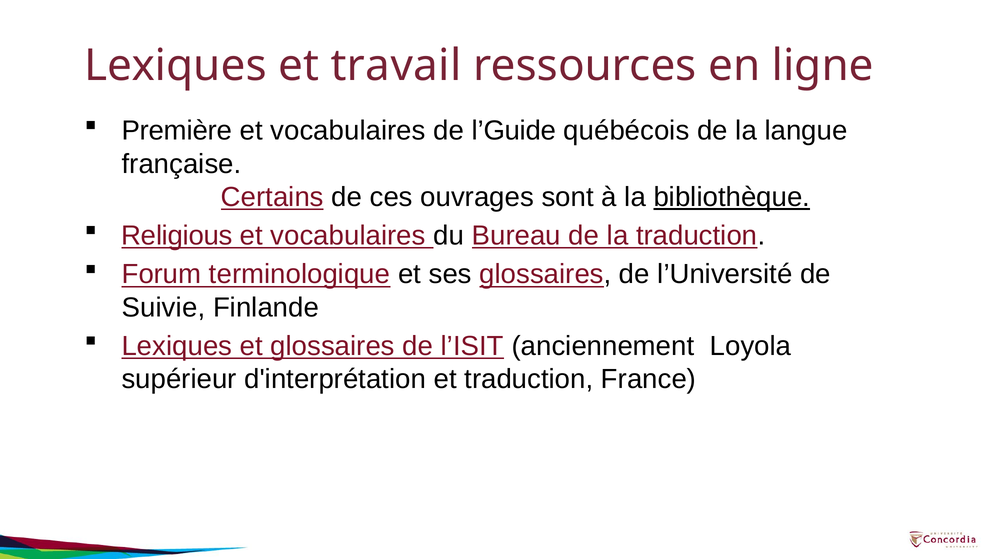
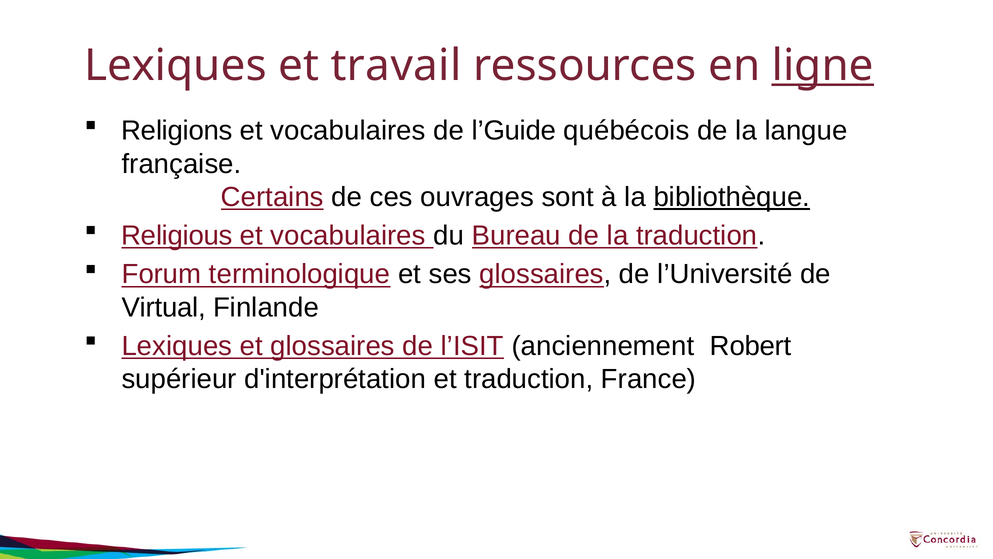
ligne underline: none -> present (823, 66)
Première: Première -> Religions (177, 131)
Suivie: Suivie -> Virtual (164, 307)
Loyola: Loyola -> Robert (751, 346)
